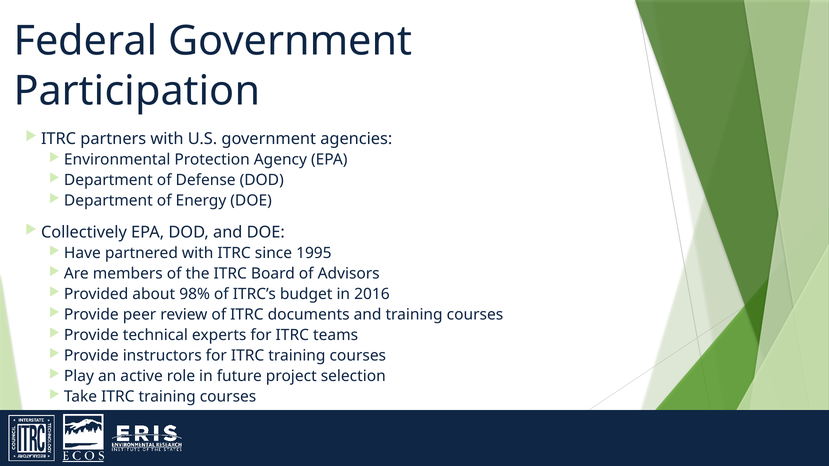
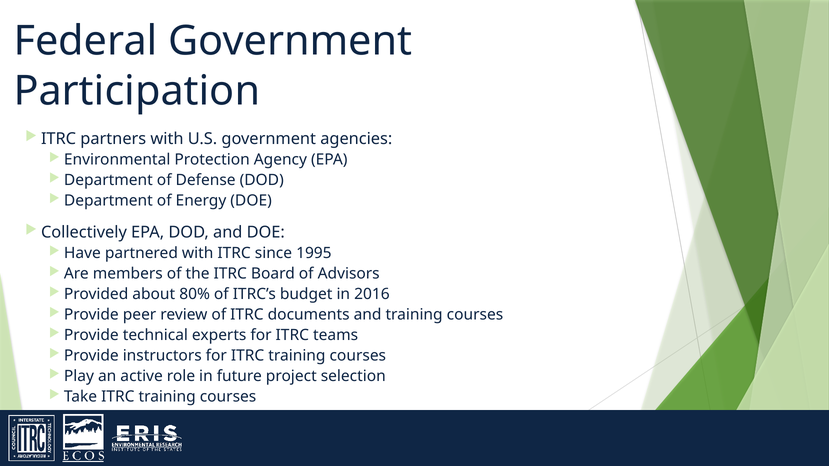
98%: 98% -> 80% (195, 294)
